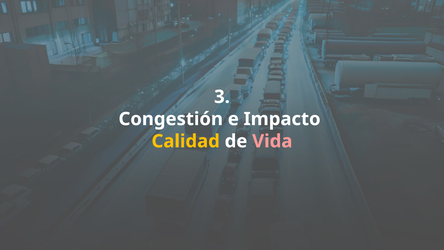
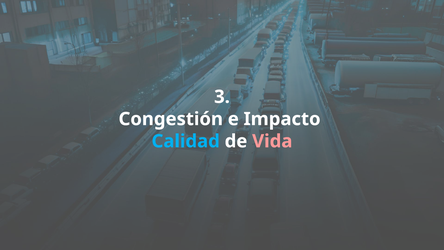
Calidad colour: yellow -> light blue (186, 141)
